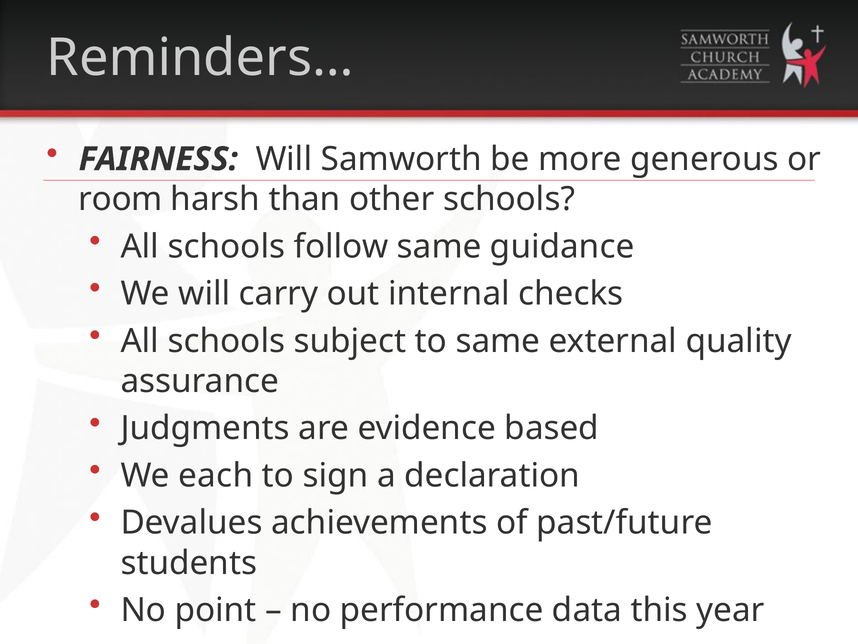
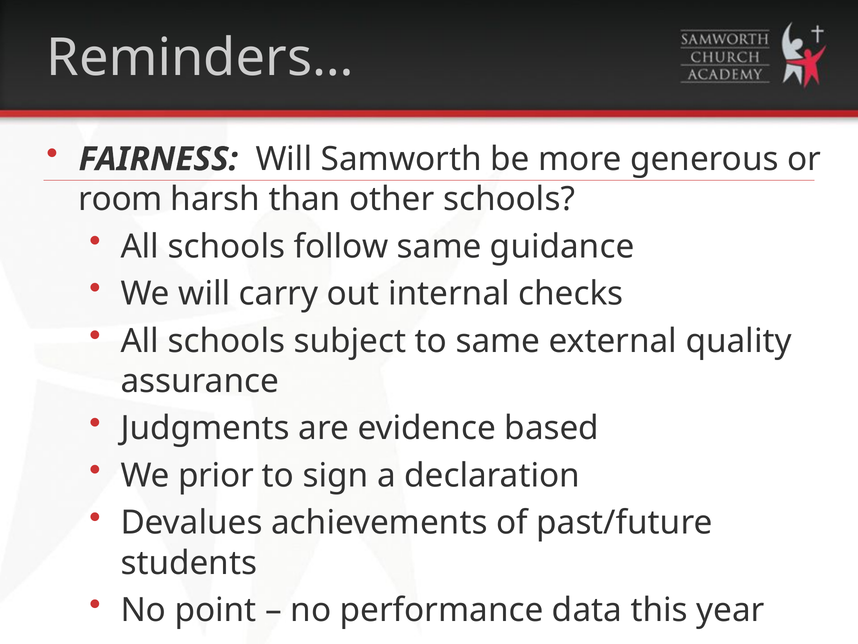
each: each -> prior (216, 475)
